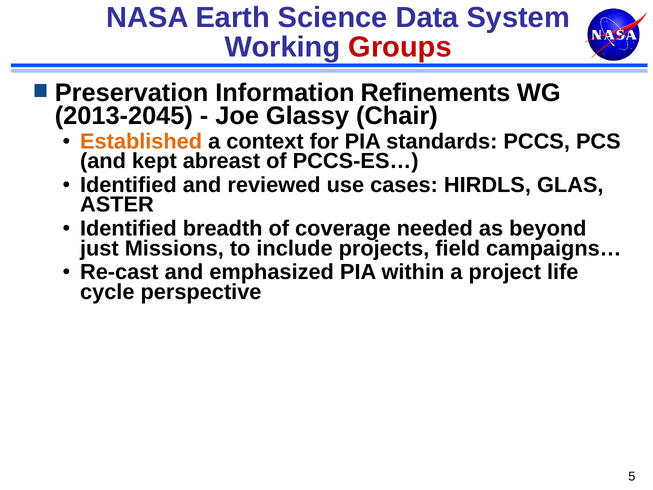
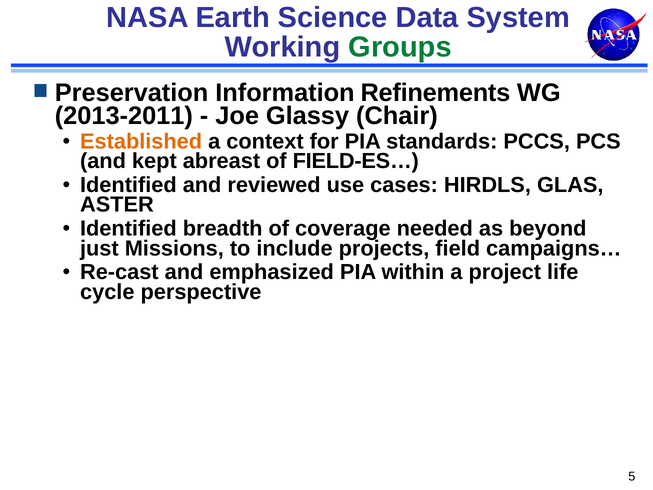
Groups colour: red -> green (400, 47)
2013-2045: 2013-2045 -> 2013-2011 (124, 116)
PCCS-ES…: PCCS-ES… -> FIELD-ES… (356, 161)
